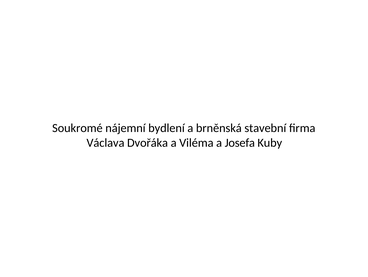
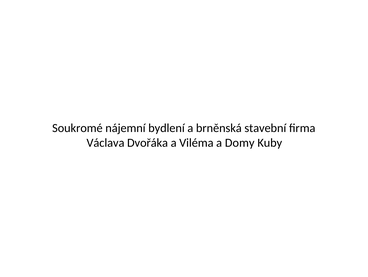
Josefa: Josefa -> Domy (240, 142)
